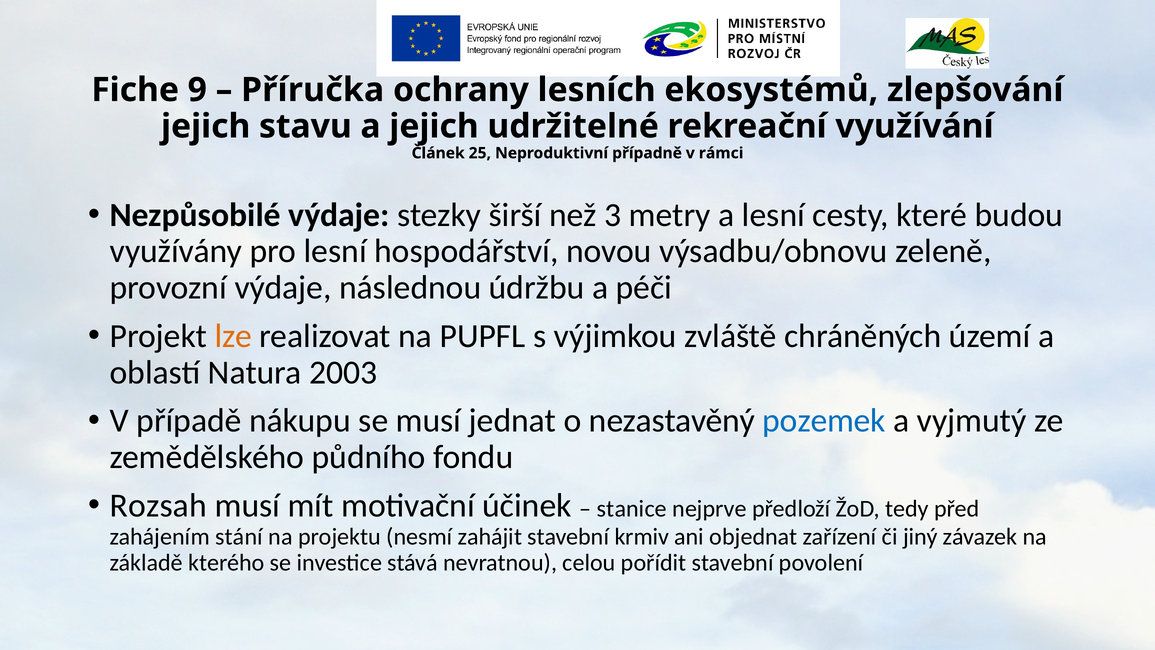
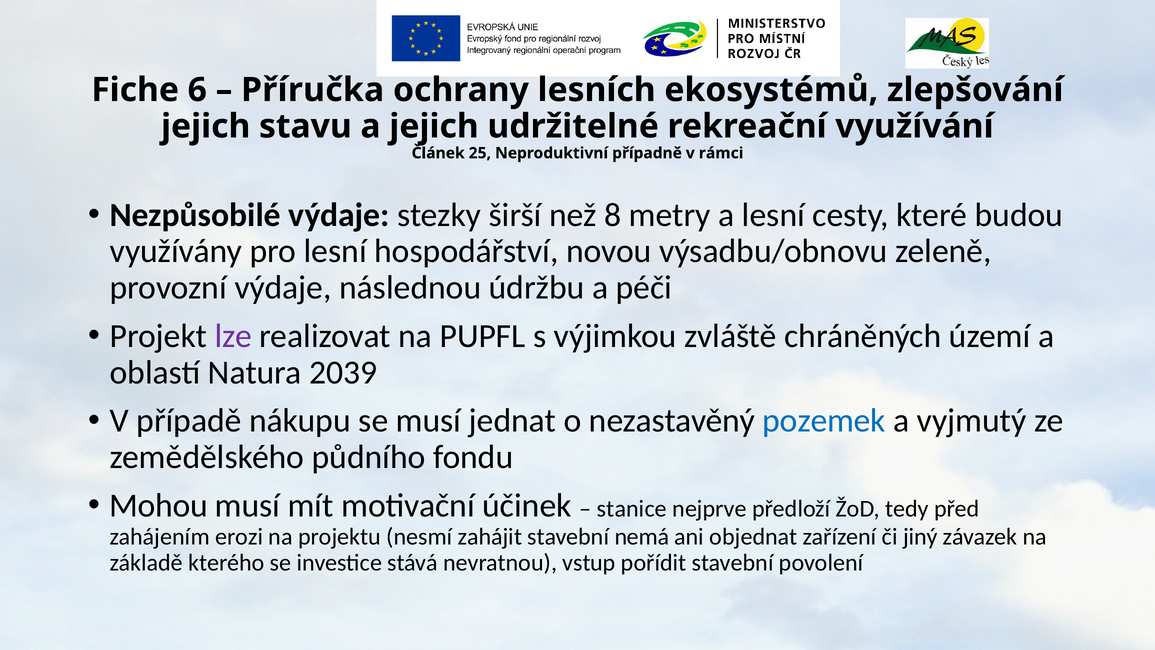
9: 9 -> 6 (197, 90)
3: 3 -> 8 (613, 215)
lze colour: orange -> purple (233, 336)
2003: 2003 -> 2039 (343, 372)
Rozsah: Rozsah -> Mohou (159, 505)
stání: stání -> erozi (239, 537)
krmiv: krmiv -> nemá (642, 537)
celou: celou -> vstup (589, 563)
